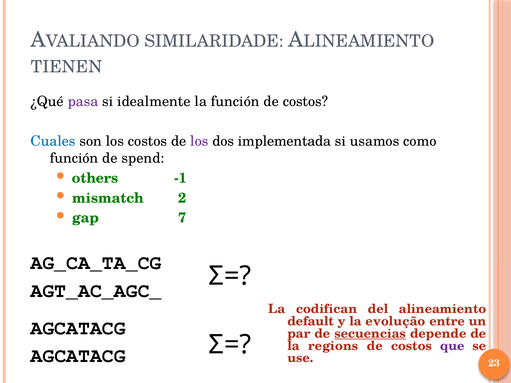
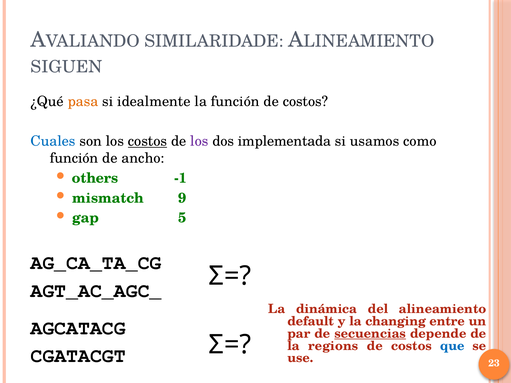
TIENEN: TIENEN -> SIGUEN (67, 67)
pasa colour: purple -> orange (83, 101)
costos underline: none -> present (148, 141)
spend: spend -> ancho (143, 158)
2: 2 -> 9 (182, 198)
7: 7 -> 5 (182, 218)
codifican: codifican -> dinámica (327, 309)
evolução: evolução -> changing (396, 322)
que colour: purple -> blue (452, 346)
AGCATACG: AGCATACG -> CGATACGT (78, 356)
